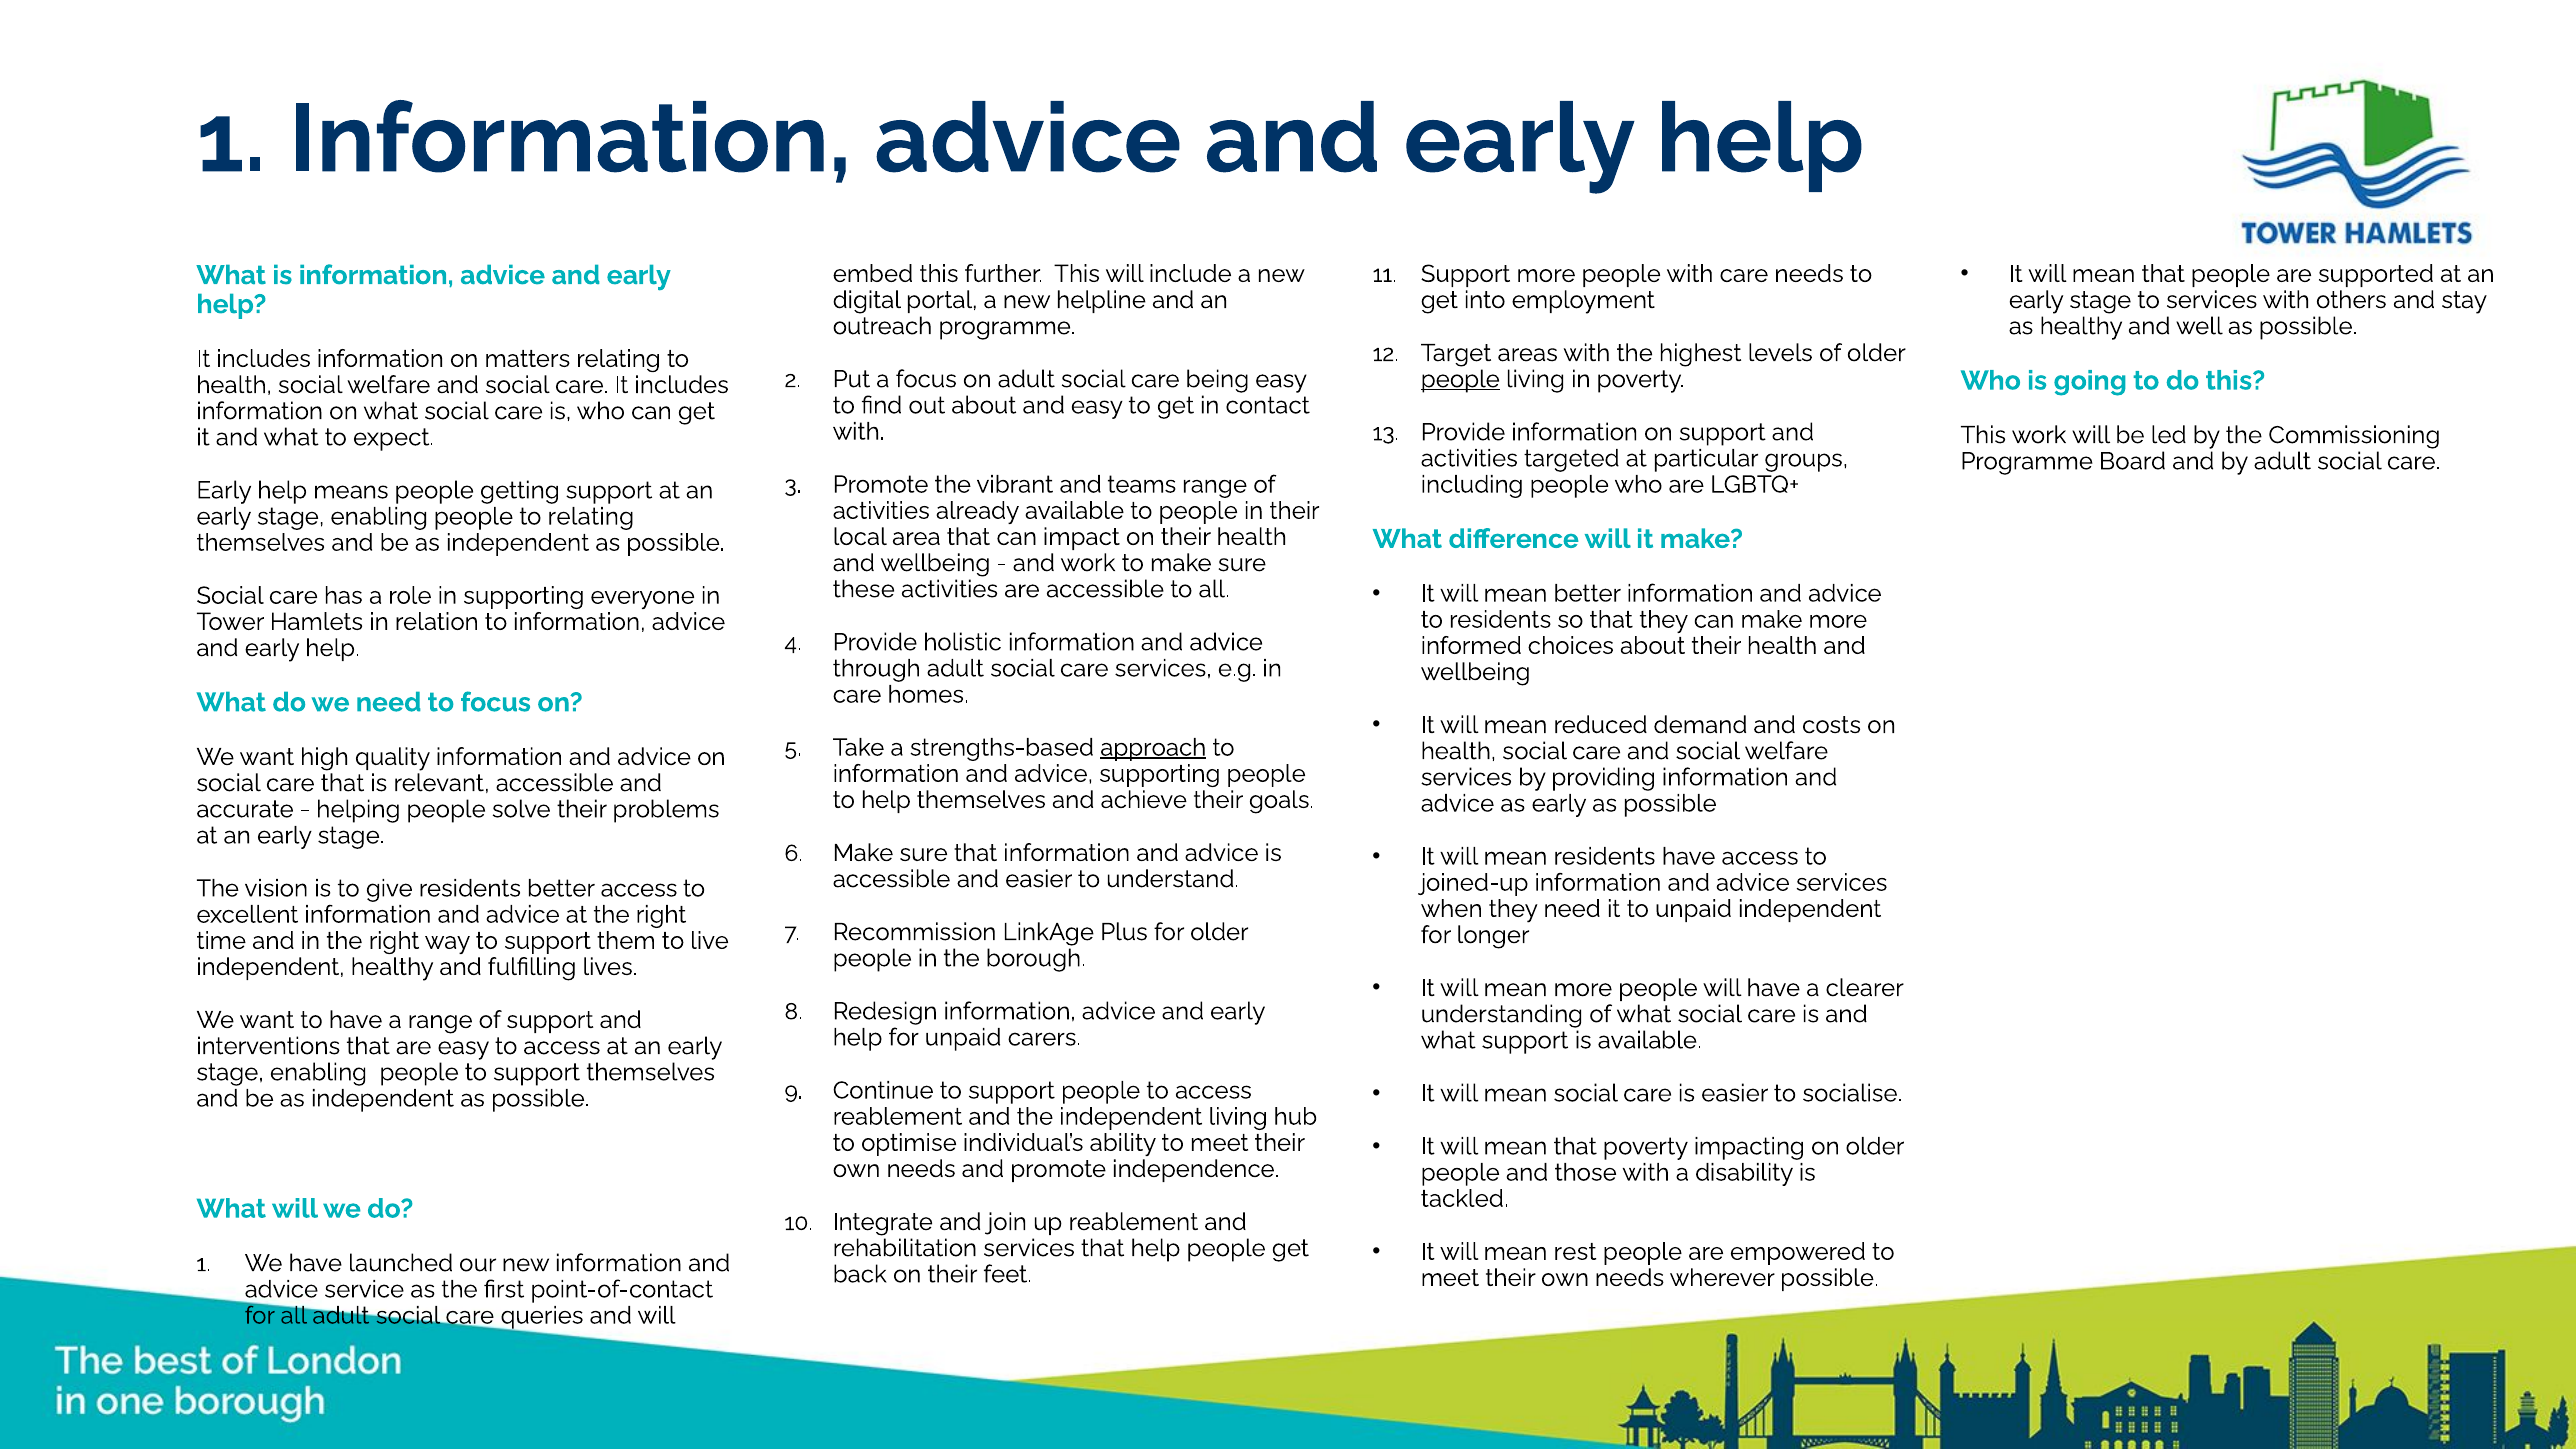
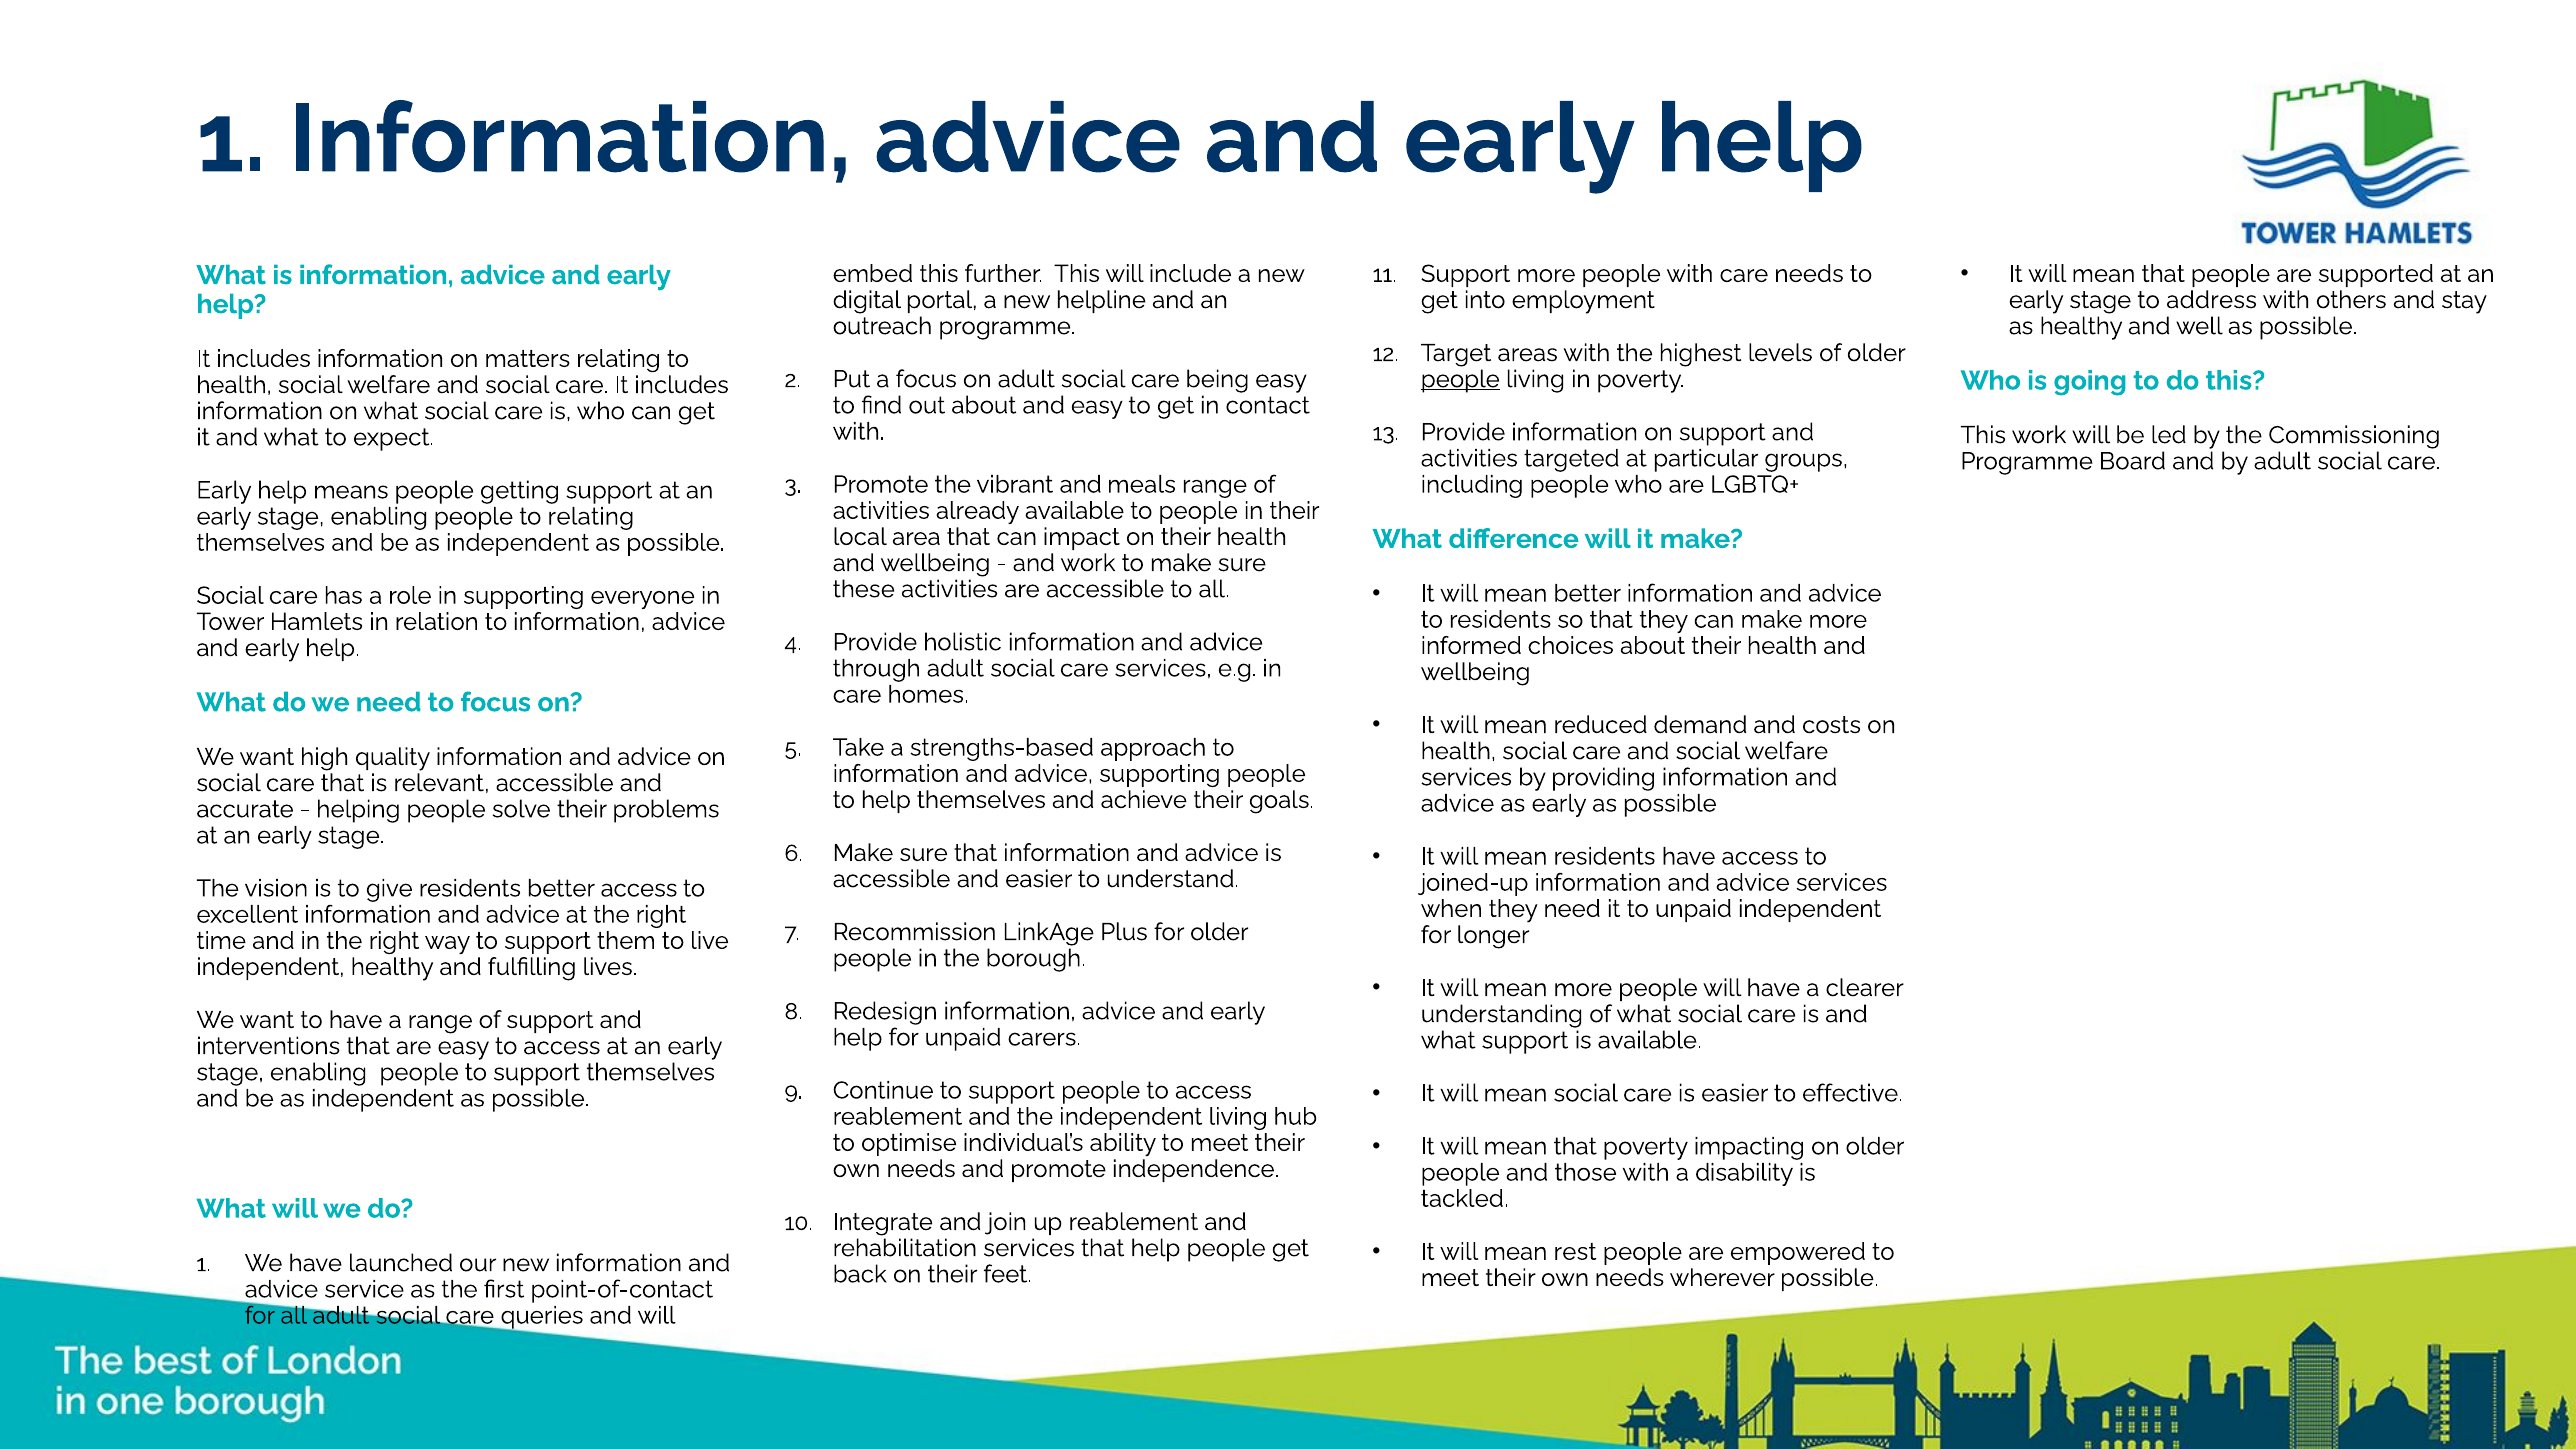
to services: services -> address (2212, 300)
teams: teams -> meals (1142, 485)
approach underline: present -> none (1153, 748)
socialise: socialise -> effective (1852, 1093)
